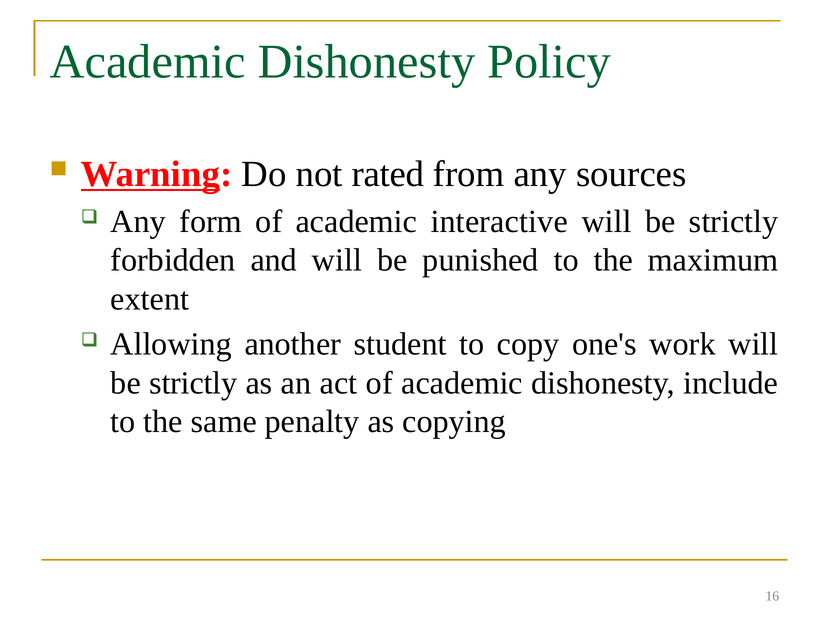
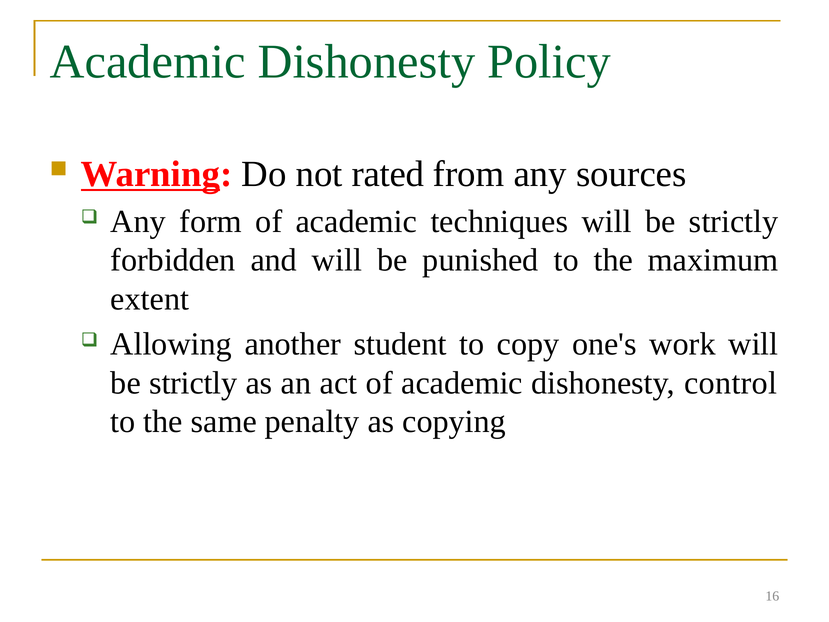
interactive: interactive -> techniques (499, 222)
include: include -> control (731, 383)
